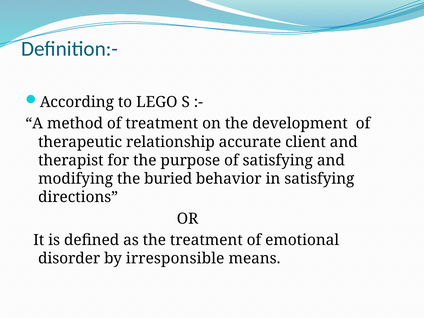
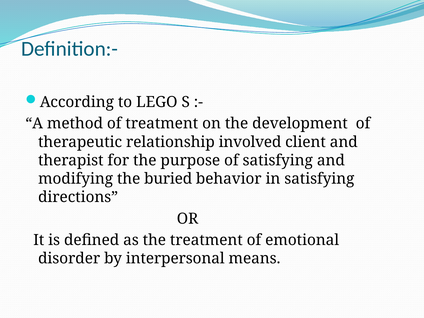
accurate: accurate -> involved (250, 142)
irresponsible: irresponsible -> interpersonal (175, 259)
